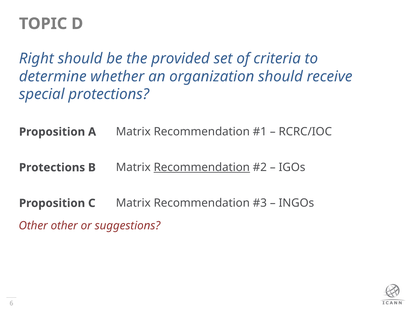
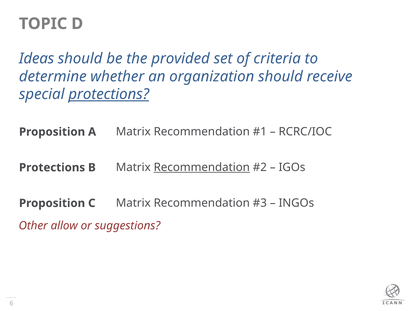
Right: Right -> Ideas (37, 58)
protections underline: none -> present (109, 94)
Other other: other -> allow (64, 225)
